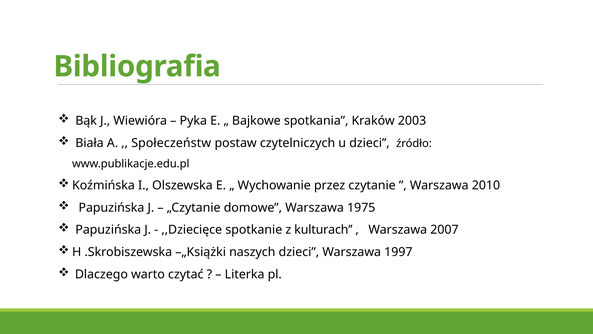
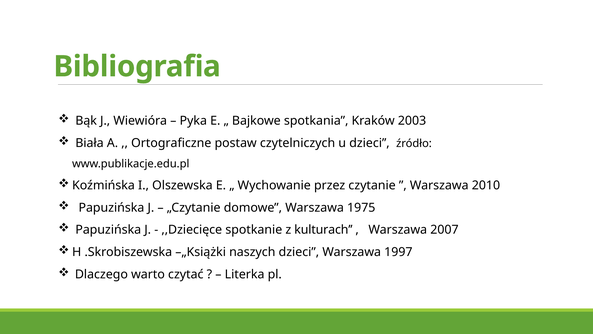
Społeczeństw: Społeczeństw -> Ortograficzne (171, 143)
